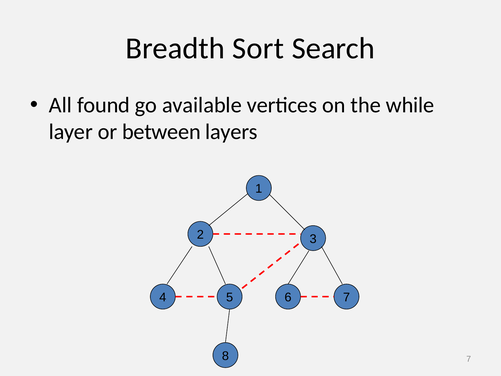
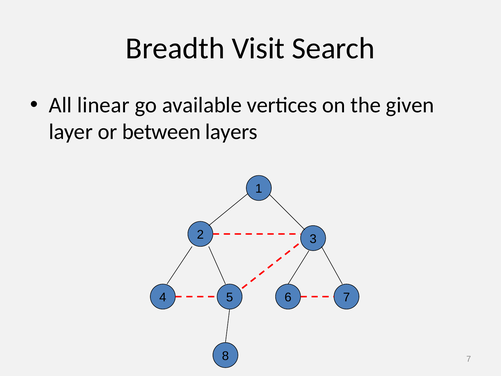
Sort: Sort -> Visit (258, 48)
found: found -> linear (103, 105)
while: while -> given (410, 105)
